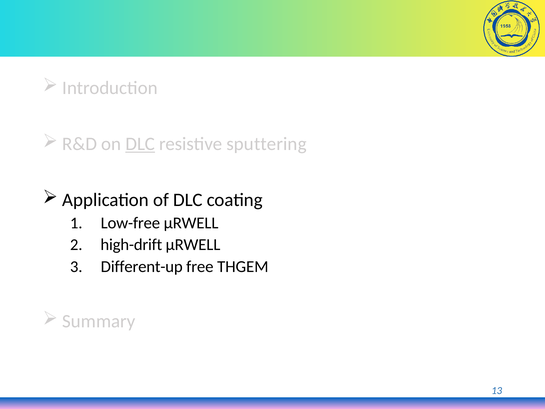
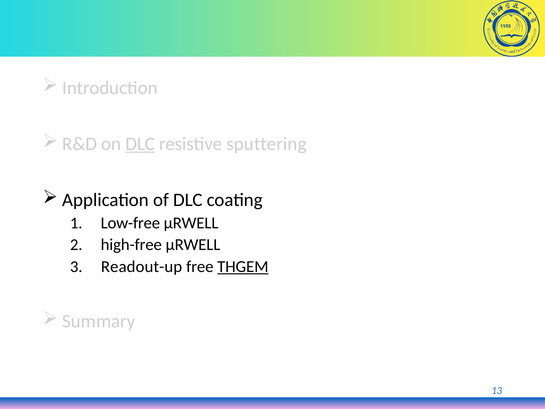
high-drift: high-drift -> high-free (131, 245)
Different-up: Different-up -> Readout-up (142, 266)
THGEM underline: none -> present (243, 266)
